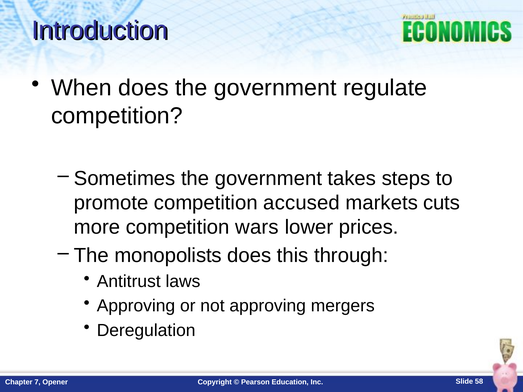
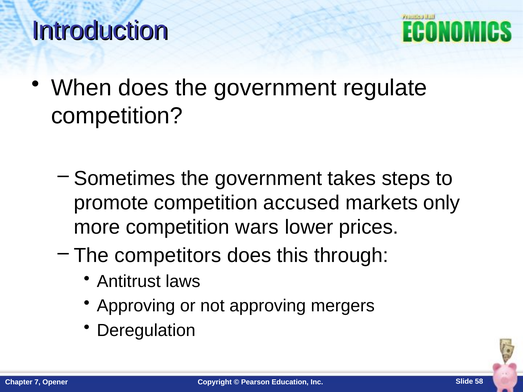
cuts: cuts -> only (442, 203)
monopolists: monopolists -> competitors (168, 256)
